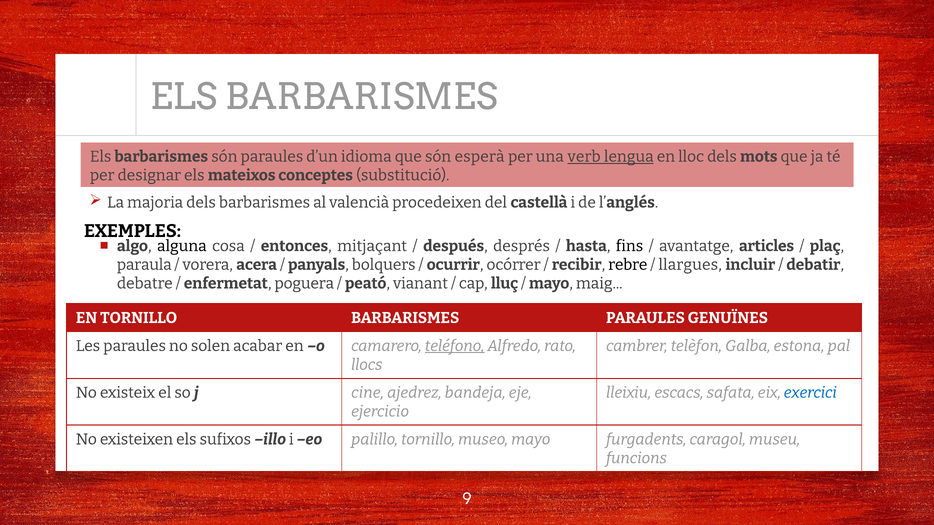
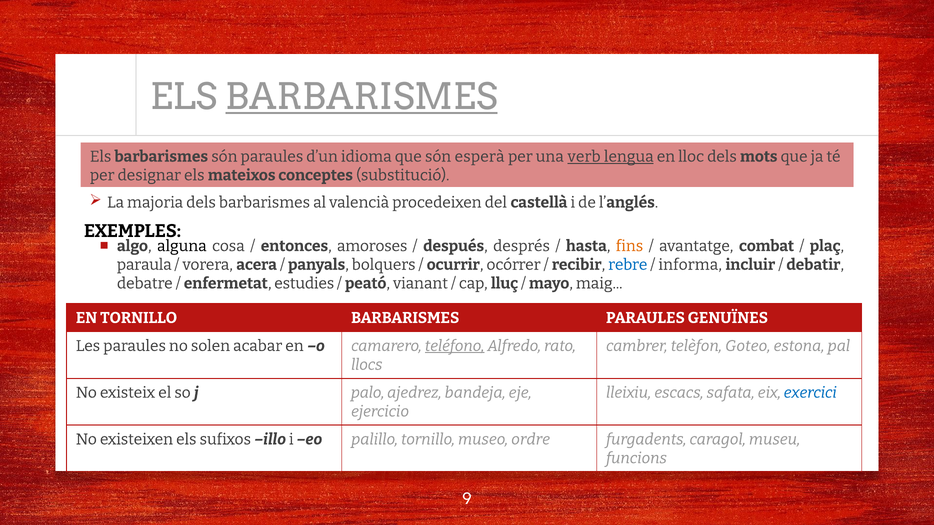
BARBARISMES underline: none -> present (361, 97)
mitjaçant: mitjaçant -> amoroses (372, 246)
fins colour: black -> orange (629, 246)
articles: articles -> combat (767, 246)
rebre colour: black -> blue (628, 265)
llargues: llargues -> informa (690, 265)
poguera: poguera -> estudies (304, 284)
Galba: Galba -> Goteo (748, 346)
cine: cine -> palo (368, 393)
museo mayo: mayo -> ordre (531, 440)
